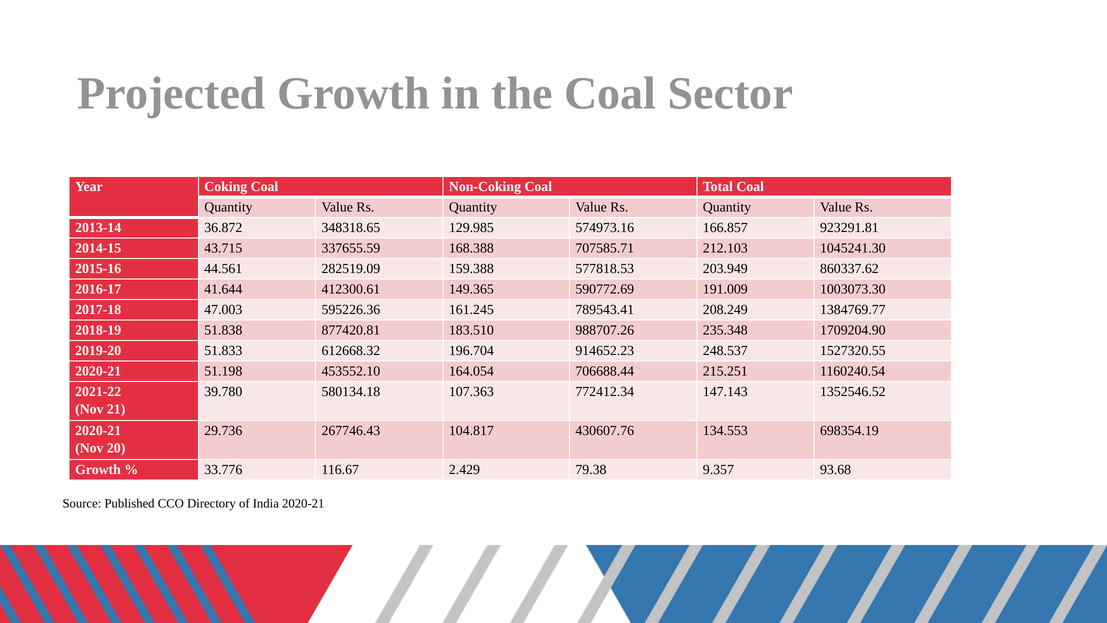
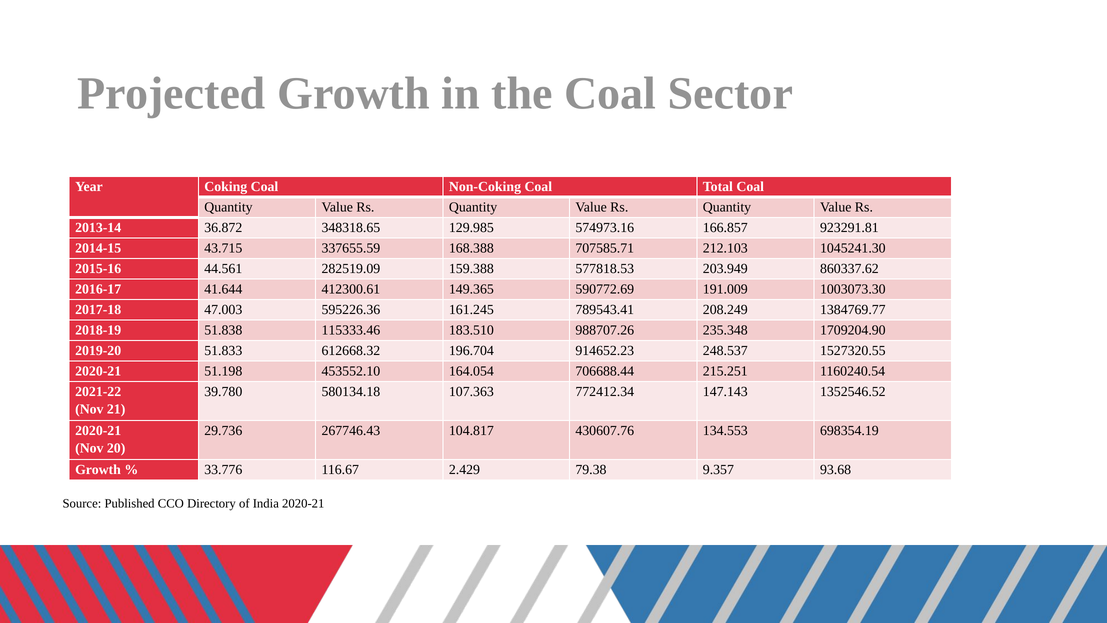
877420.81: 877420.81 -> 115333.46 (351, 330)
